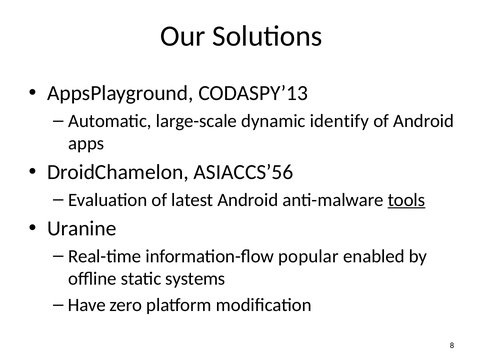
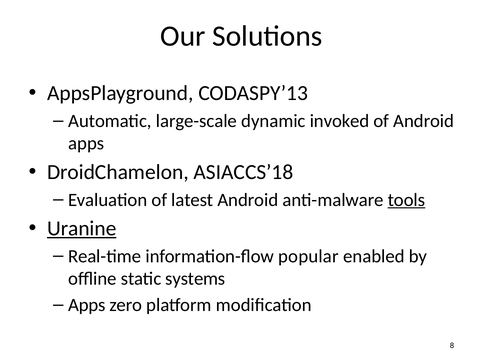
identify: identify -> invoked (340, 121)
ASIACCS’56: ASIACCS’56 -> ASIACCS’18 (243, 172)
Uranine underline: none -> present (82, 229)
Have: Have -> Apps (87, 305)
